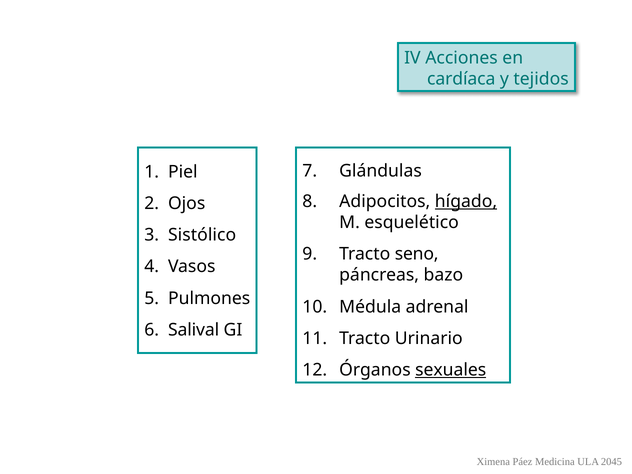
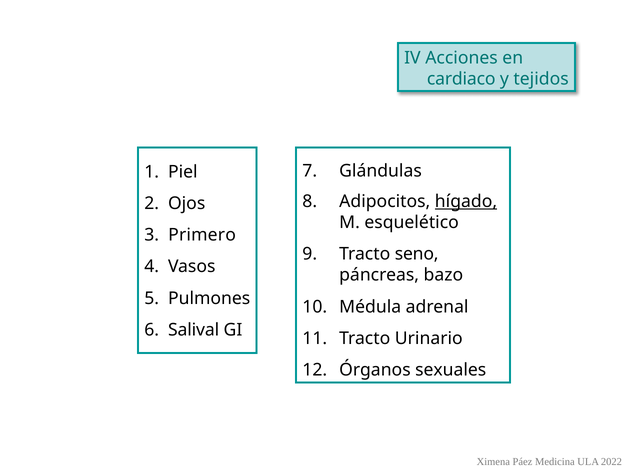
cardíaca: cardíaca -> cardiaco (461, 79)
Sistólico: Sistólico -> Primero (202, 235)
sexuales underline: present -> none (451, 370)
2045: 2045 -> 2022 (611, 462)
